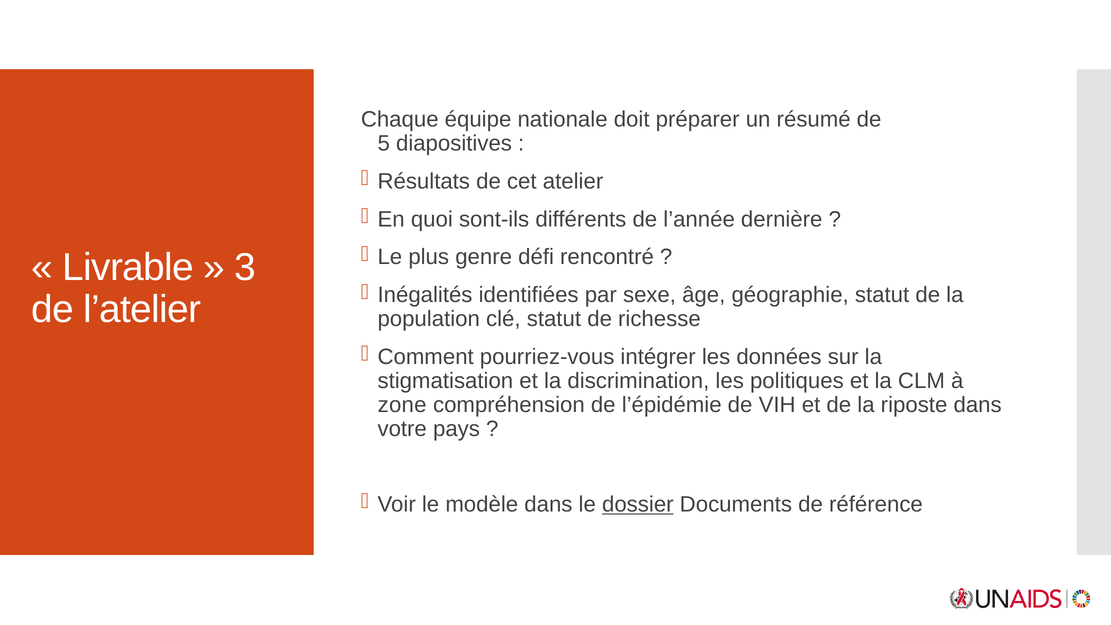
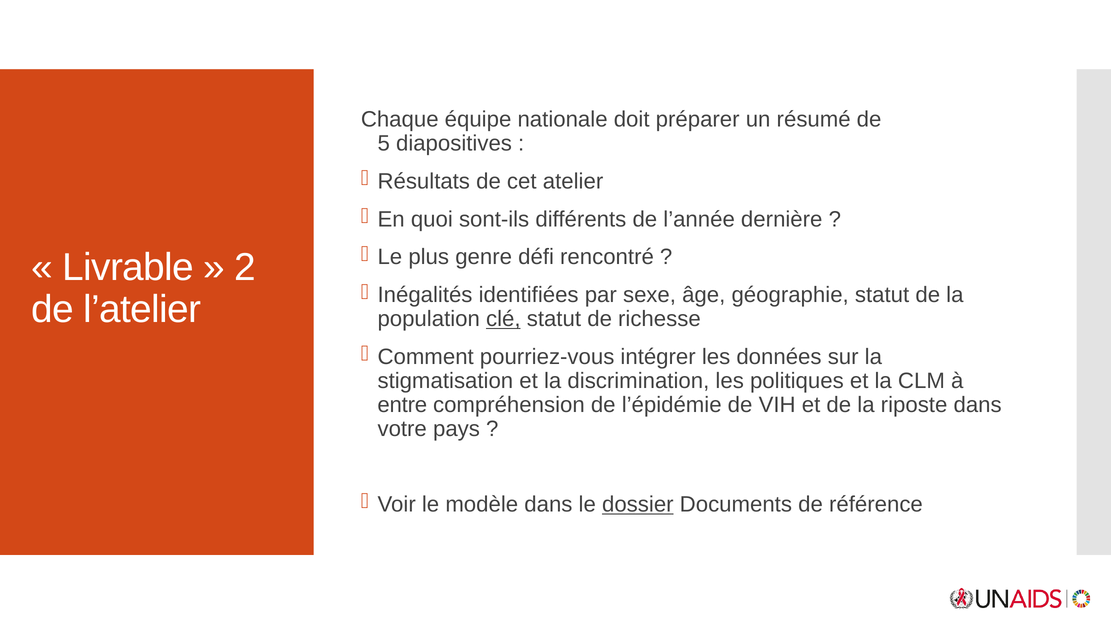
3: 3 -> 2 (245, 267)
clé underline: none -> present (503, 319)
zone: zone -> entre (402, 405)
